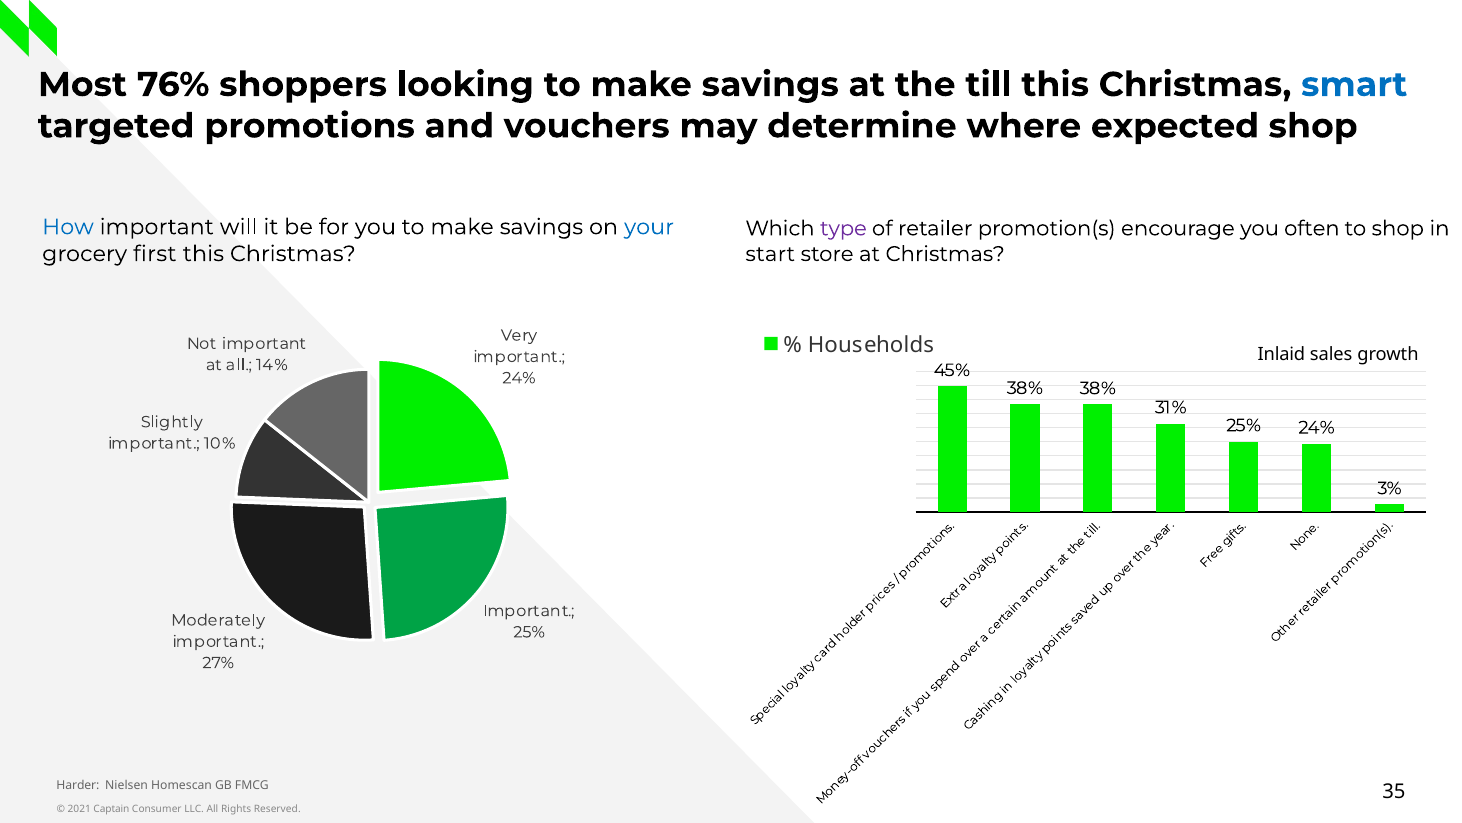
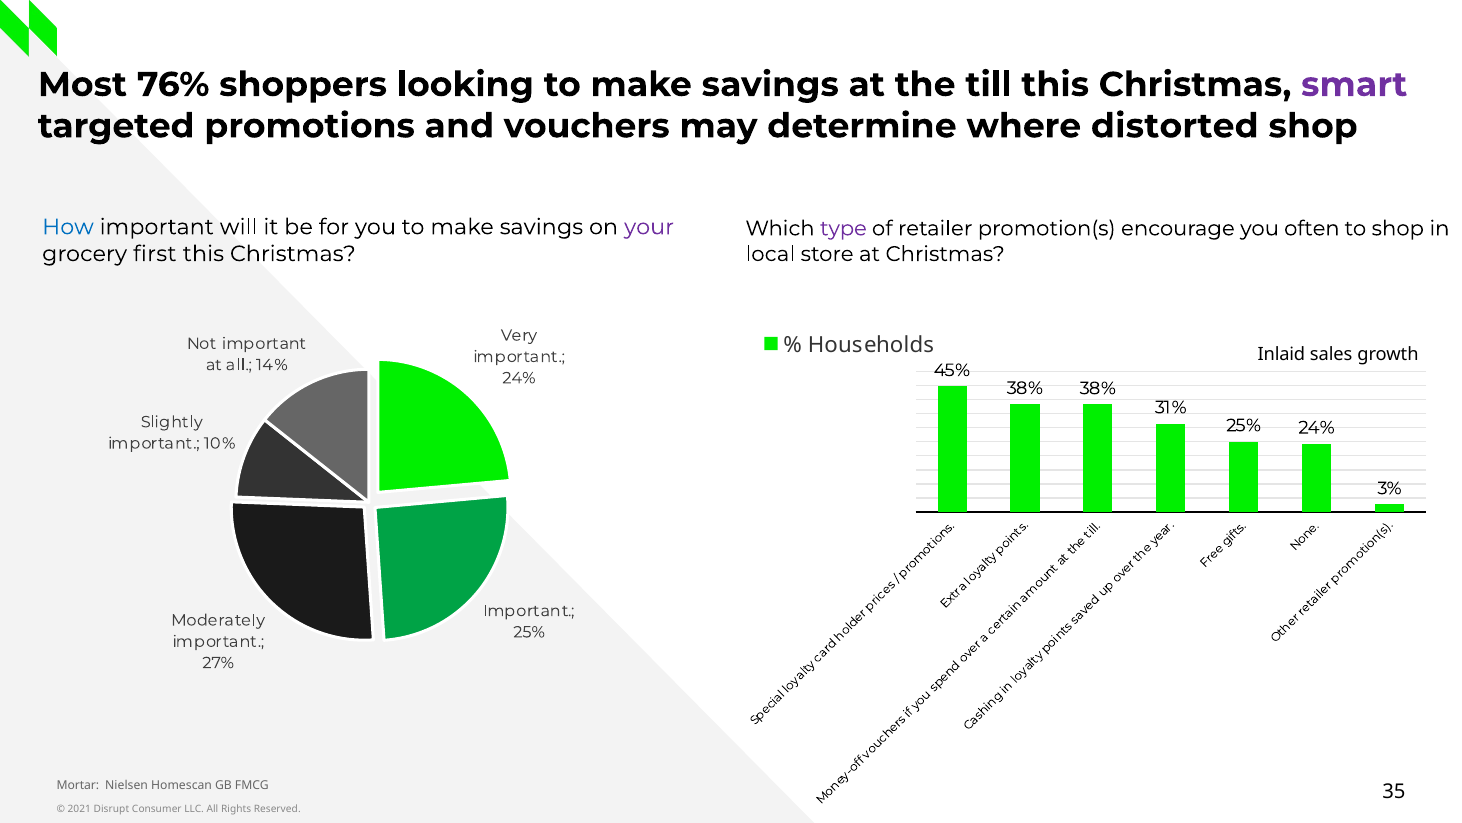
smart colour: blue -> purple (1354, 85)
expected: expected -> distorted (1175, 126)
your colour: blue -> purple (649, 227)
start: start -> local (770, 254)
Harder: Harder -> Mortar (78, 785)
Captain: Captain -> Disrupt (111, 808)
